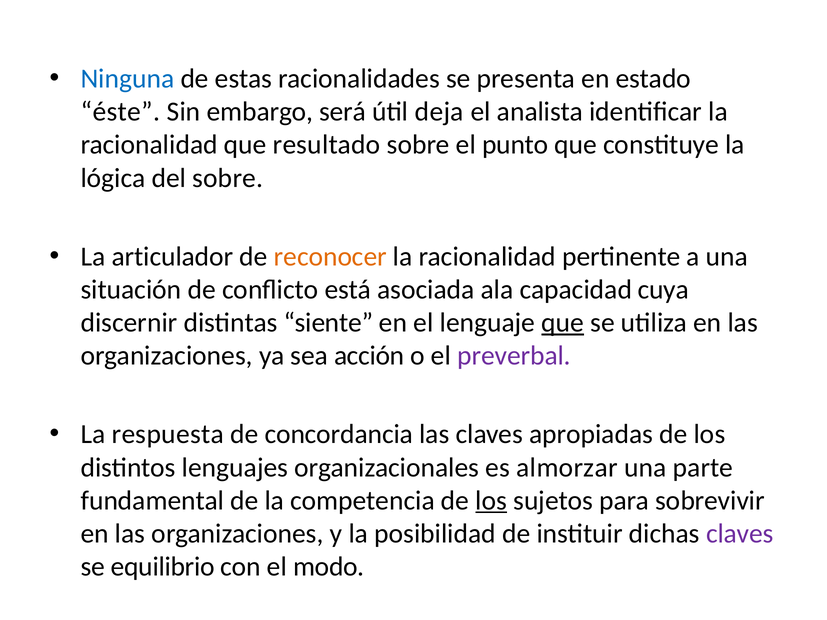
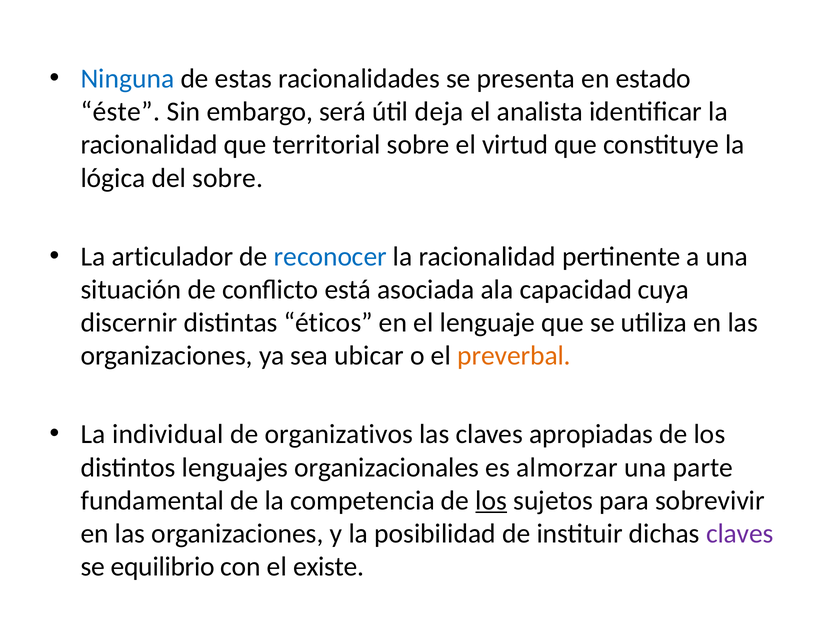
resultado: resultado -> territorial (327, 145)
punto: punto -> virtud (515, 145)
reconocer colour: orange -> blue (330, 257)
siente: siente -> éticos (328, 323)
que underline: present -> none (563, 323)
acción: acción -> ubicar (369, 356)
preverbal colour: purple -> orange (514, 356)
respuesta: respuesta -> individual (168, 435)
concordancia: concordancia -> organizativos (339, 435)
modo: modo -> existe (329, 567)
